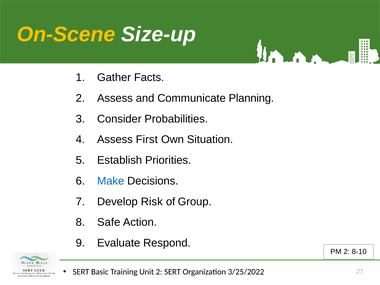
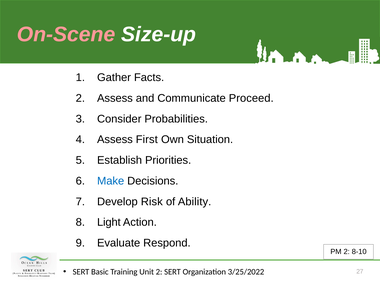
On-Scene colour: yellow -> pink (66, 34)
Planning: Planning -> Proceed (251, 98)
Group: Group -> Ability (195, 202)
Safe: Safe -> Light (109, 222)
